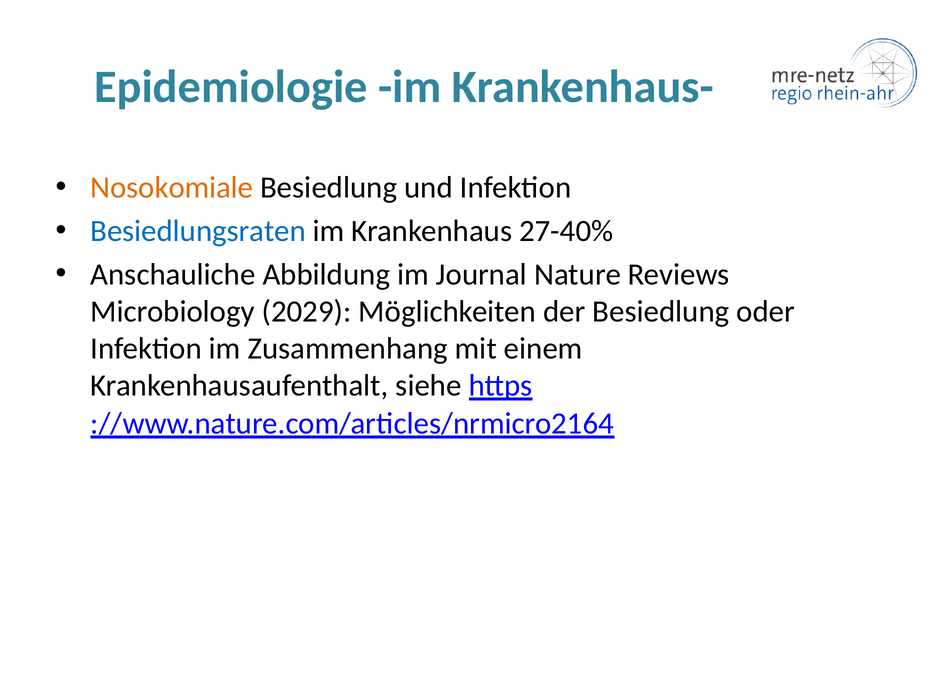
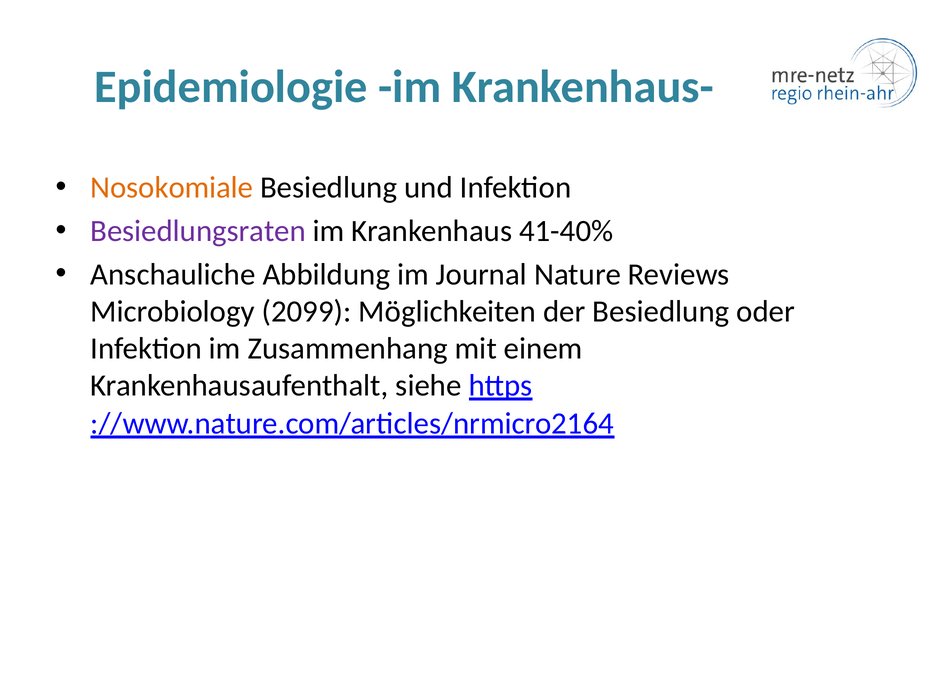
Besiedlungsraten colour: blue -> purple (198, 231)
27-40%: 27-40% -> 41-40% (566, 231)
2029: 2029 -> 2099 (307, 311)
